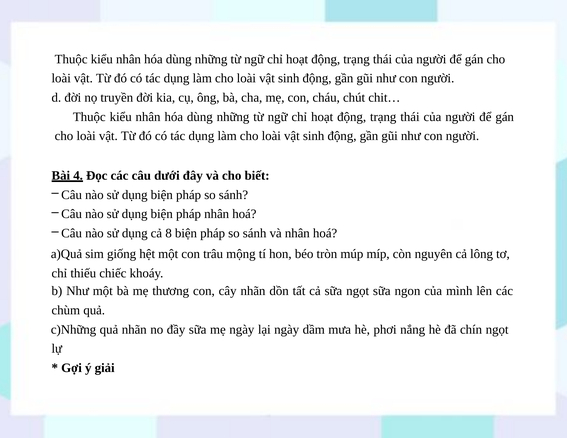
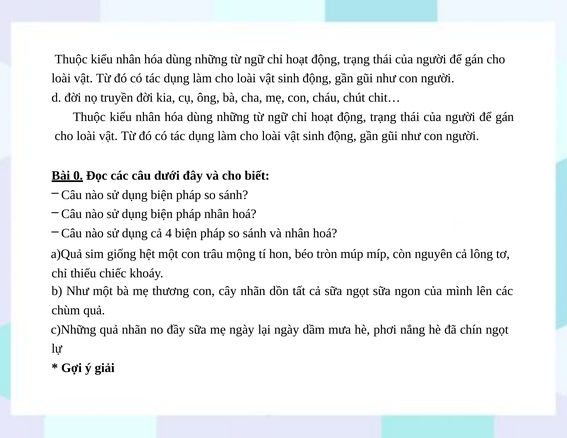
4: 4 -> 0 (78, 175)
8: 8 -> 4 (169, 233)
